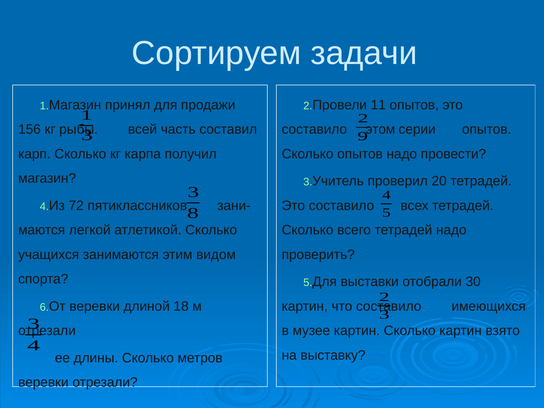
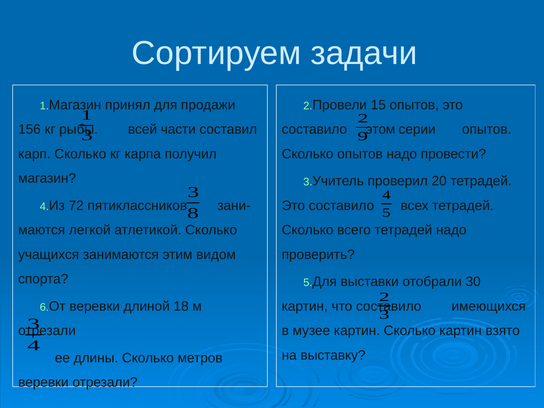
11: 11 -> 15 (378, 105)
часть: часть -> части (178, 129)
